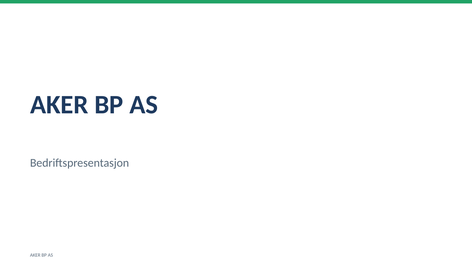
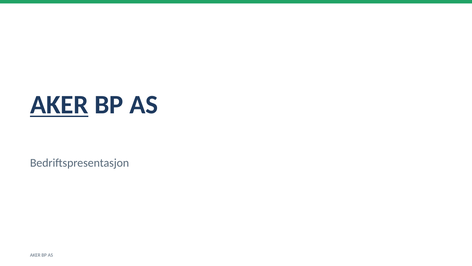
AKER underline: none -> present (59, 105)
